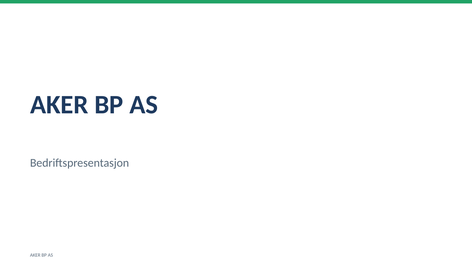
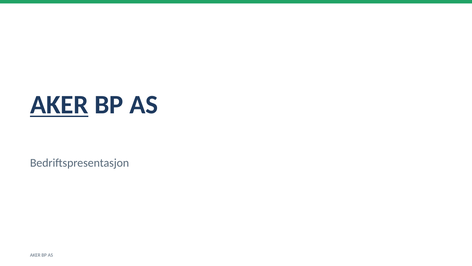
AKER underline: none -> present (59, 105)
